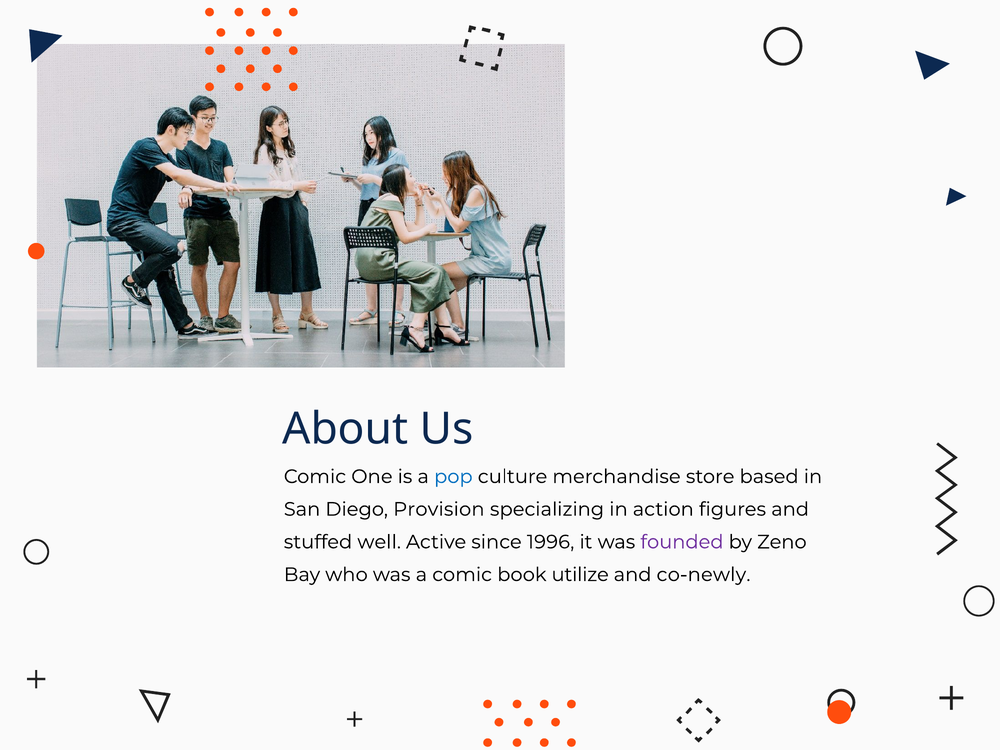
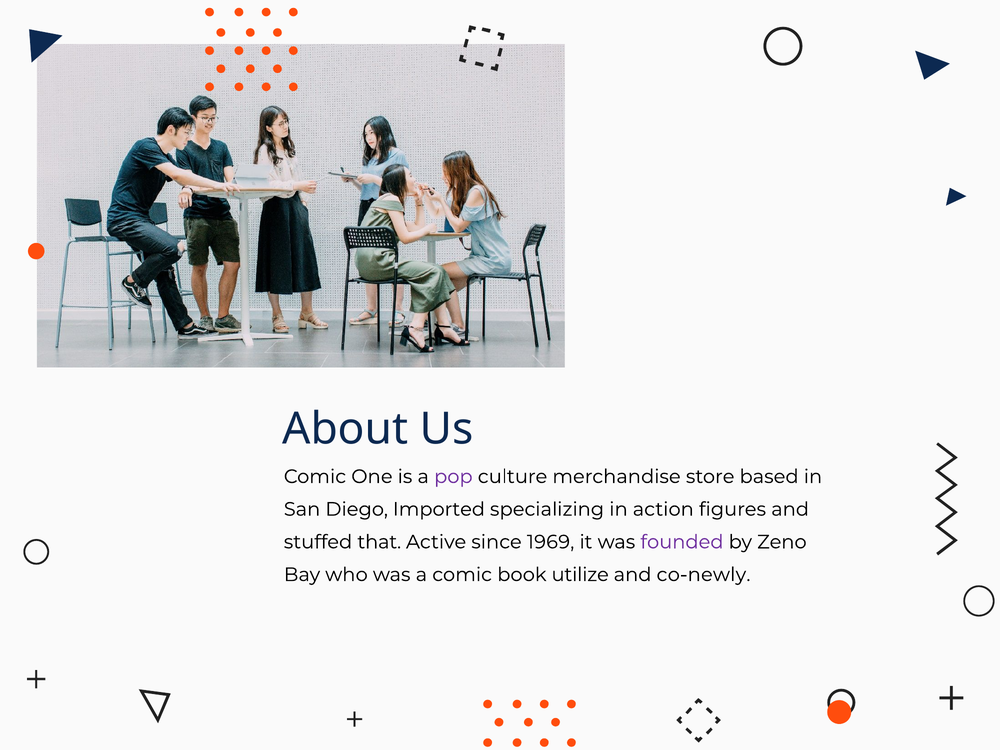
pop colour: blue -> purple (453, 477)
Provision: Provision -> Imported (439, 509)
well: well -> that (379, 542)
1996: 1996 -> 1969 (551, 542)
